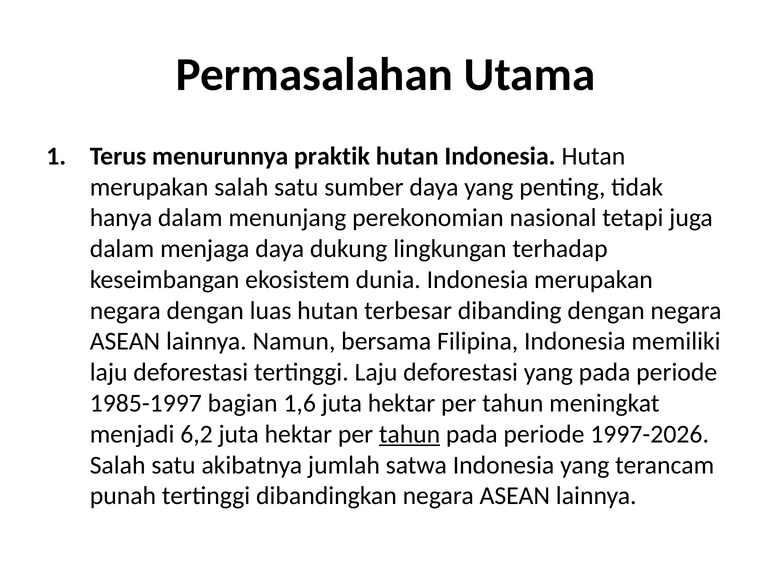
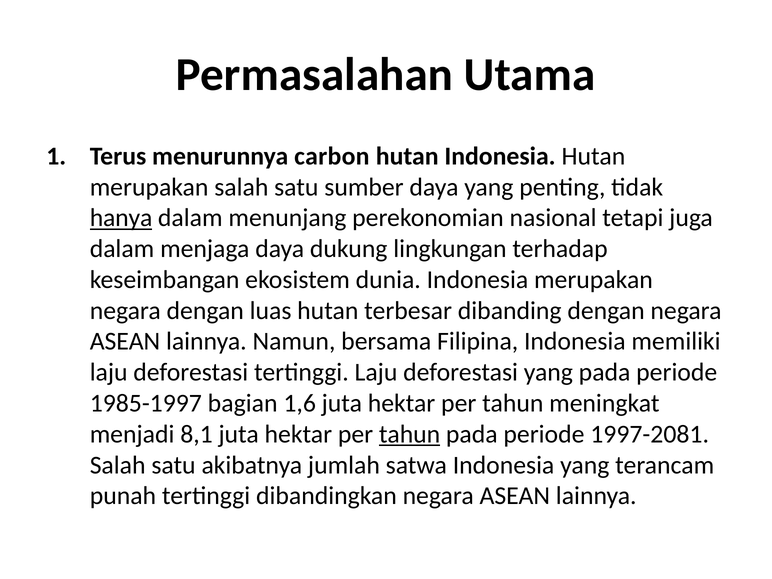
praktik: praktik -> carbon (332, 156)
hanya underline: none -> present (121, 218)
6,2: 6,2 -> 8,1 (196, 434)
1997-2026: 1997-2026 -> 1997-2081 (650, 434)
